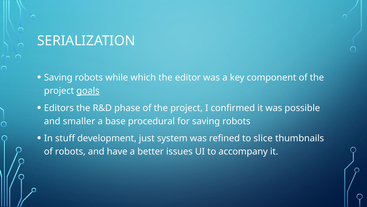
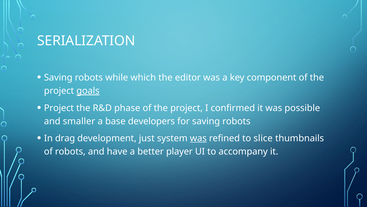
Editors: Editors -> Project (59, 108)
procedural: procedural -> developers (151, 121)
stuff: stuff -> drag (65, 138)
was underline: none -> present (198, 138)
issues: issues -> player (179, 151)
